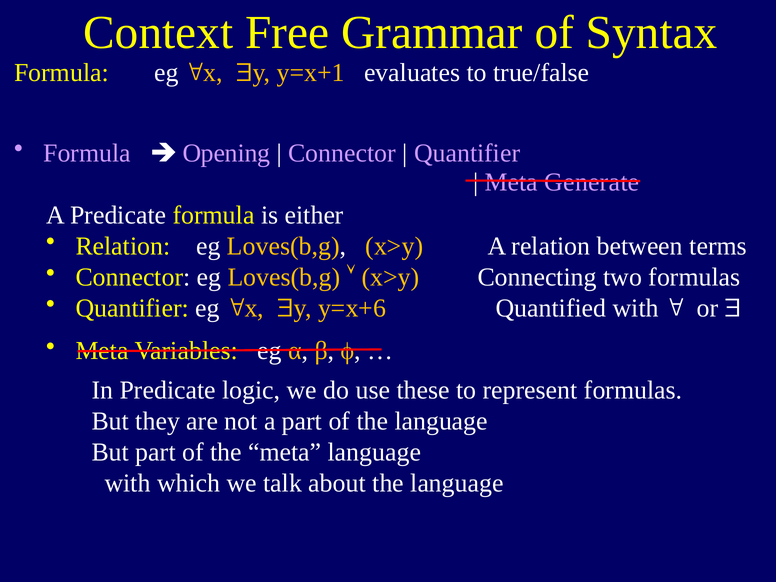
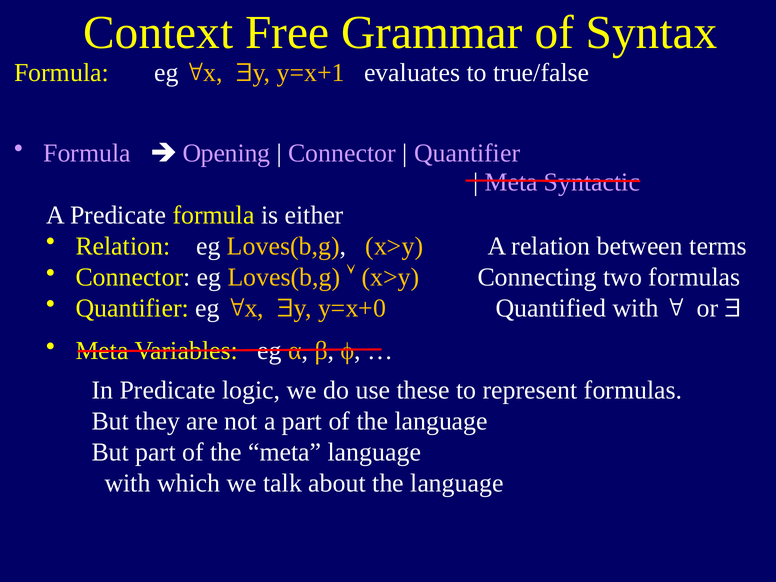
Generate: Generate -> Syntactic (592, 182)
y=x+6: y=x+6 -> y=x+0 (352, 308)
